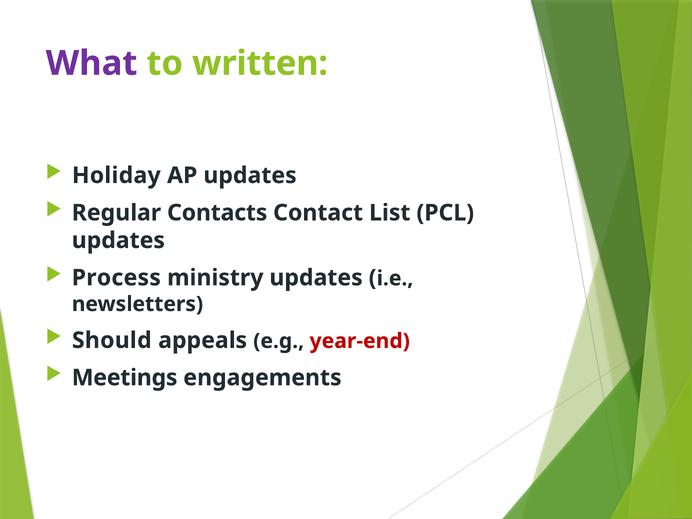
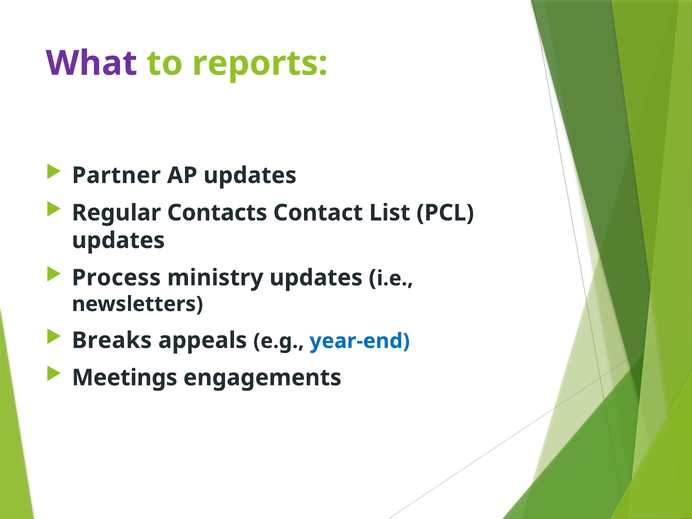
written: written -> reports (260, 63)
Holiday: Holiday -> Partner (116, 175)
Should: Should -> Breaks (112, 340)
year-end colour: red -> blue (360, 341)
